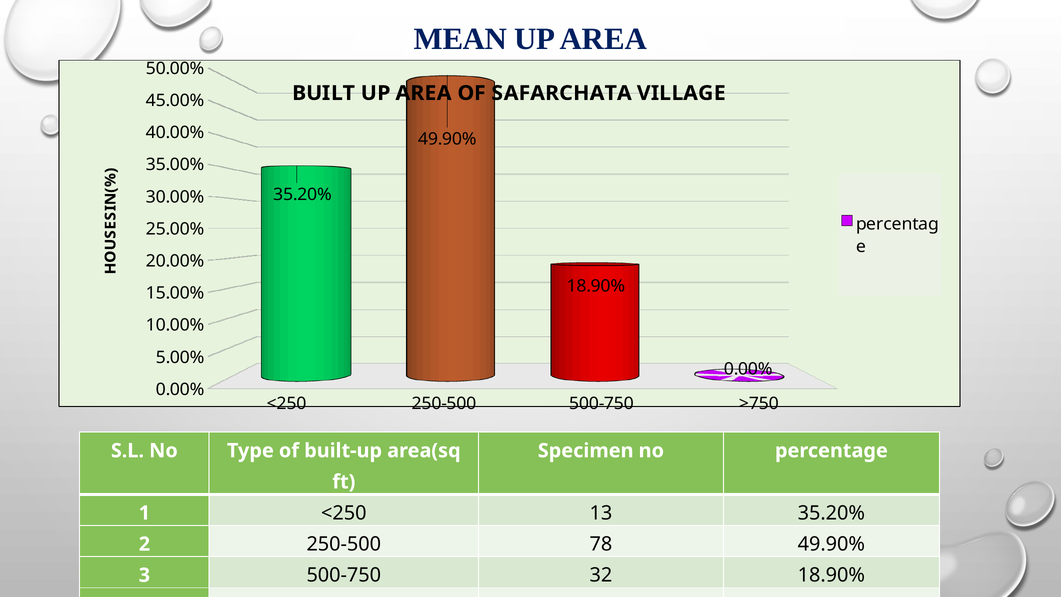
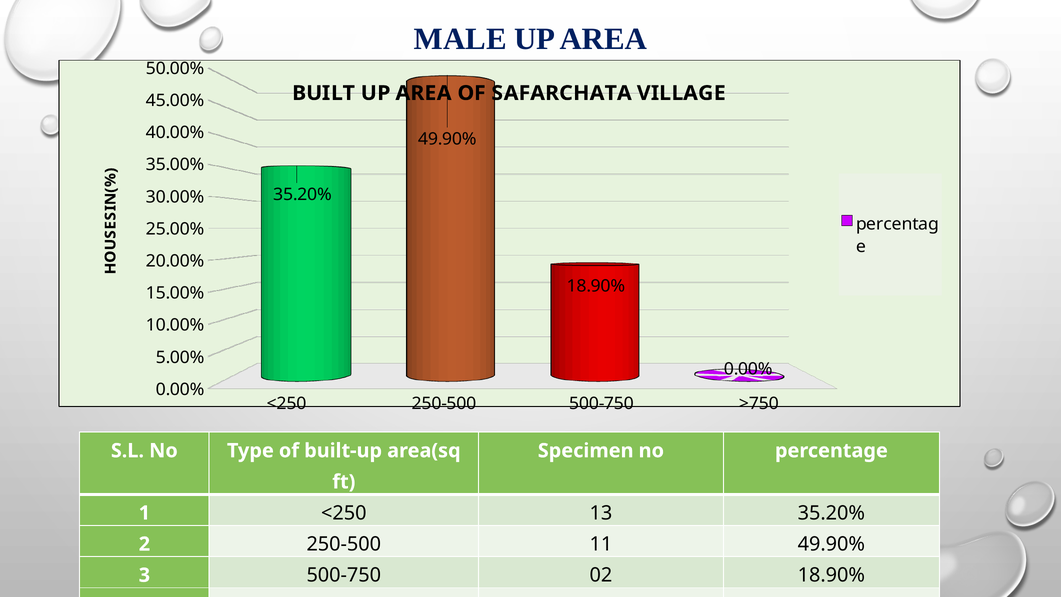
MEAN: MEAN -> MALE (460, 39)
78: 78 -> 11 (601, 544)
32: 32 -> 02 (601, 575)
